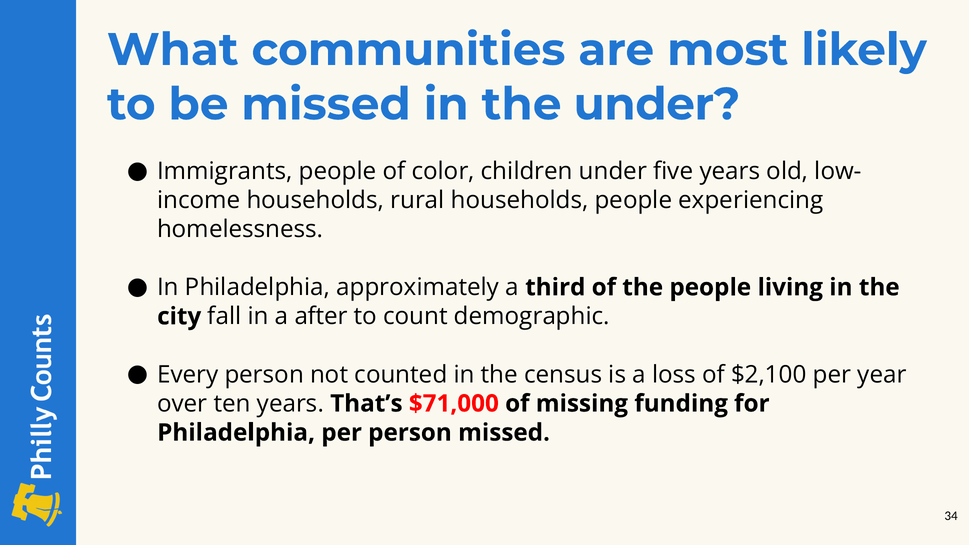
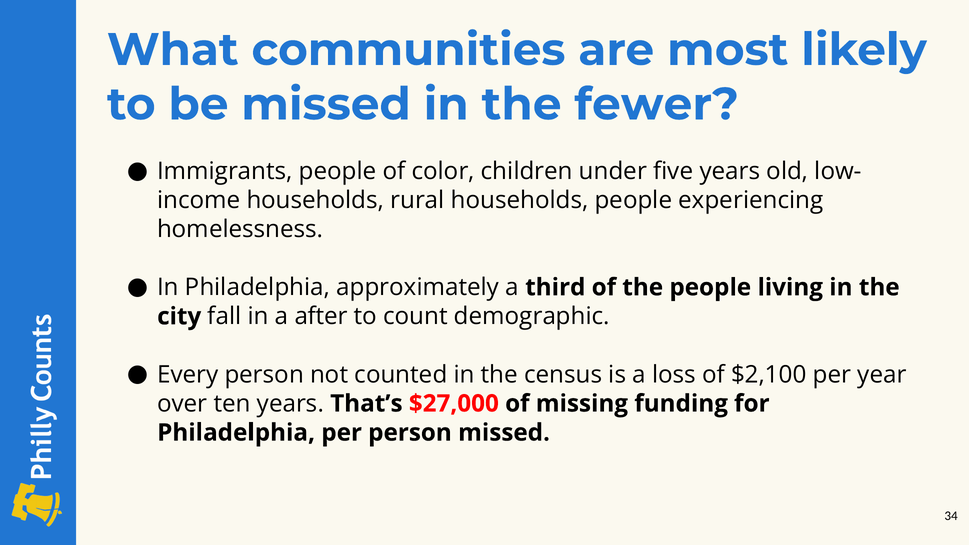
the under: under -> fewer (657, 104)
$71,000: $71,000 -> $27,000 (454, 404)
